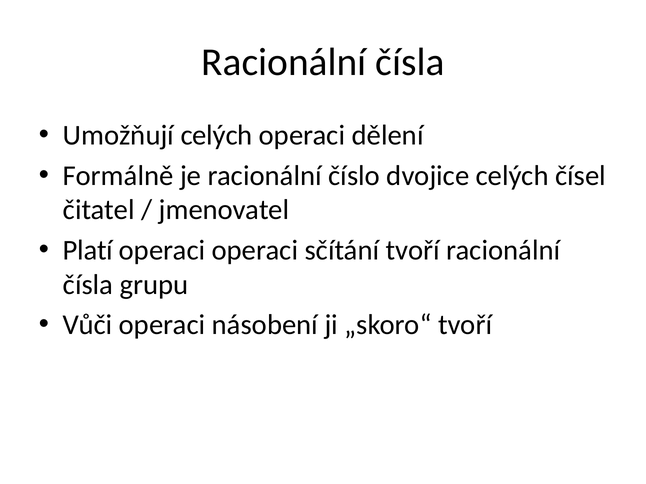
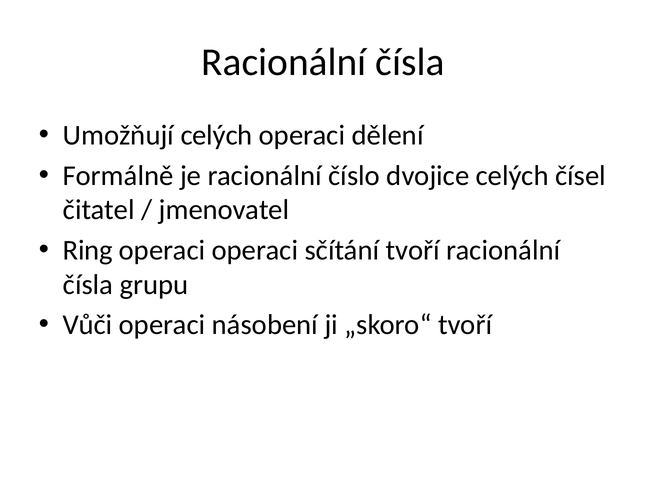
Platí: Platí -> Ring (88, 250)
